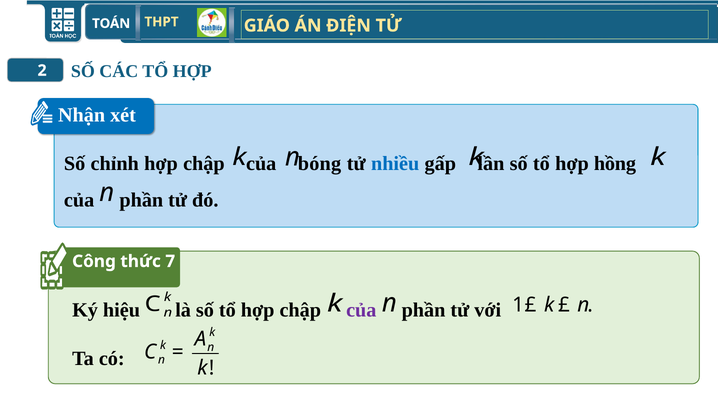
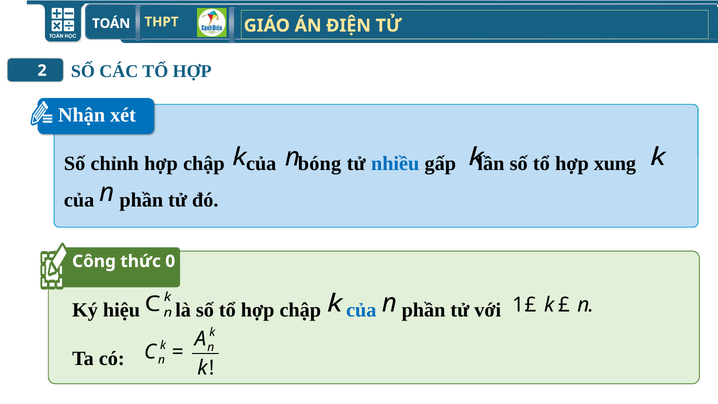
hồng: hồng -> xung (615, 164)
7: 7 -> 0 (170, 261)
của colour: purple -> blue (361, 310)
